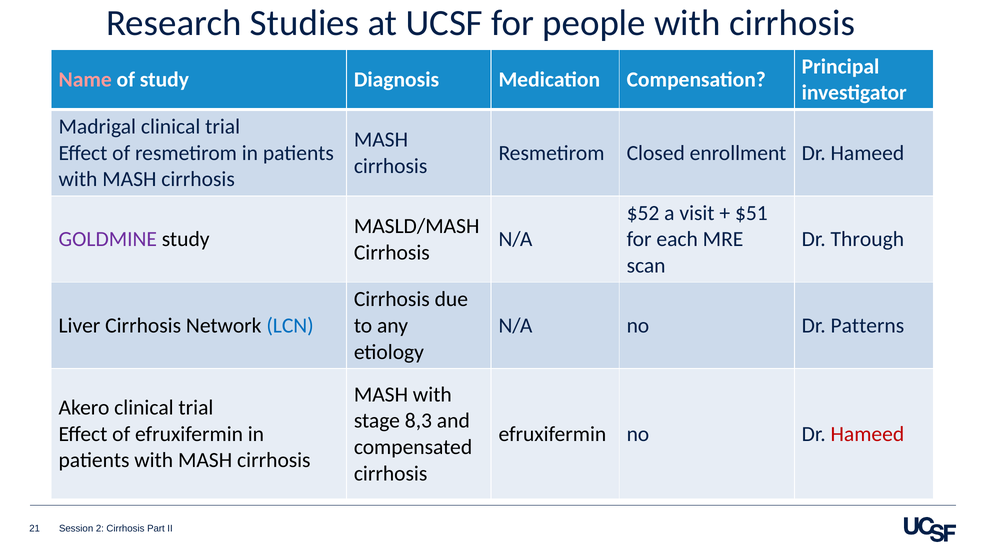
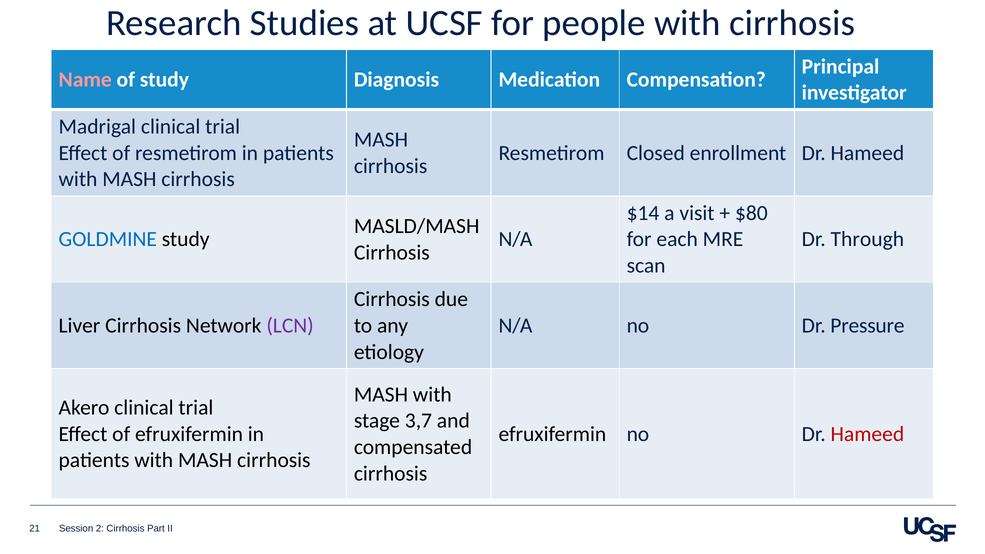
$52: $52 -> $14 (643, 213)
$51: $51 -> $80 (751, 213)
GOLDMINE colour: purple -> blue (108, 239)
LCN colour: blue -> purple (290, 326)
Patterns: Patterns -> Pressure (867, 326)
8,3: 8,3 -> 3,7 (418, 421)
